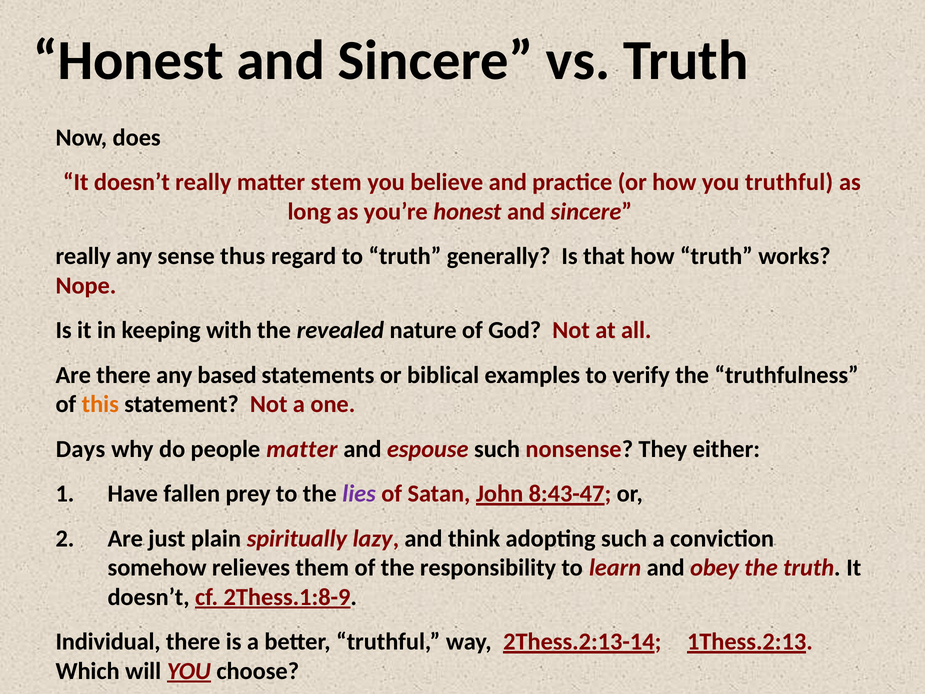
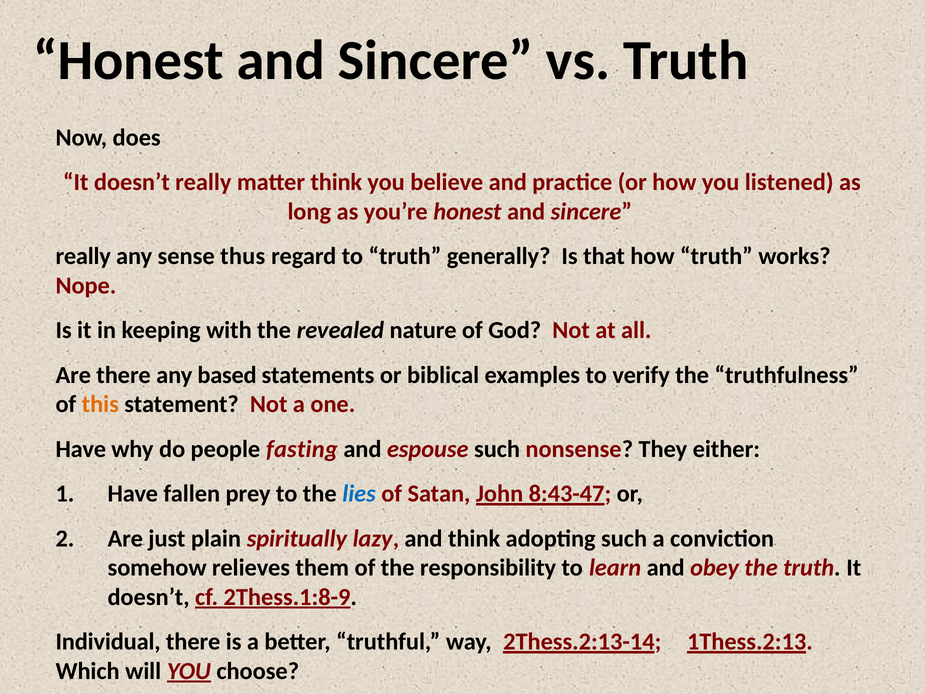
matter stem: stem -> think (336, 182)
you truthful: truthful -> listened (789, 182)
Days: Days -> Have (81, 449)
people matter: matter -> fasting (302, 449)
lies colour: purple -> blue (359, 494)
